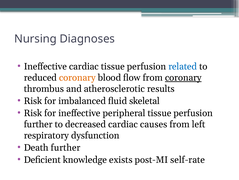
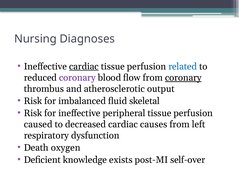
cardiac underline: none -> present (84, 66)
coronary colour: orange -> purple (77, 77)
results: results -> output (161, 88)
further: further -> caused (38, 124)
Death further: further -> oxygen (66, 147)
self-rate: self-rate -> self-over (188, 159)
